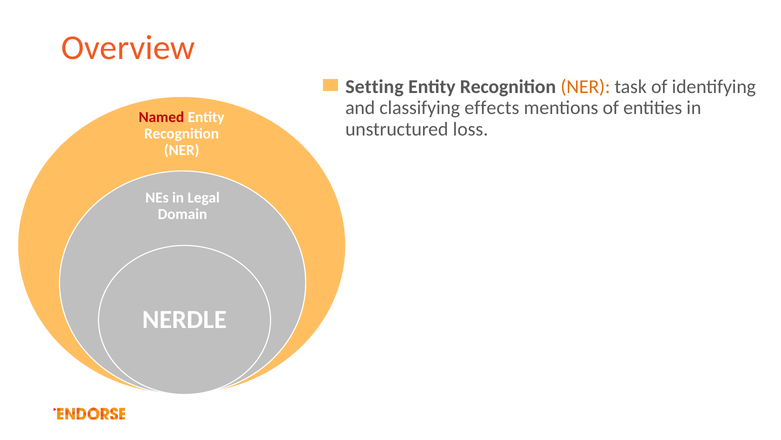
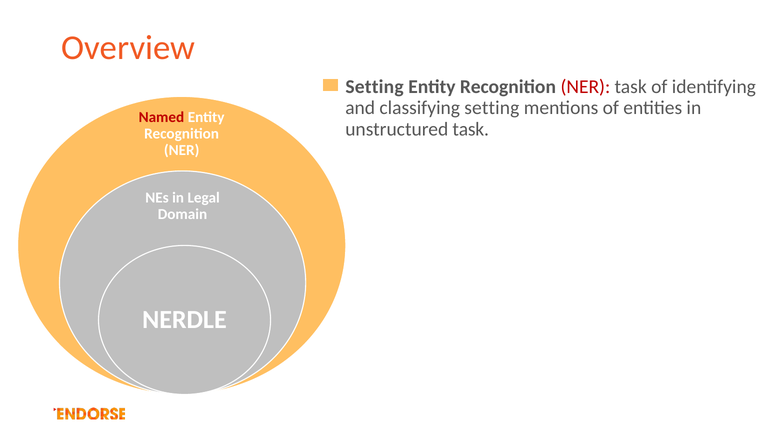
NER colour: orange -> red (585, 87)
classifying effects: effects -> setting (492, 108)
unstructured loss: loss -> task (471, 129)
